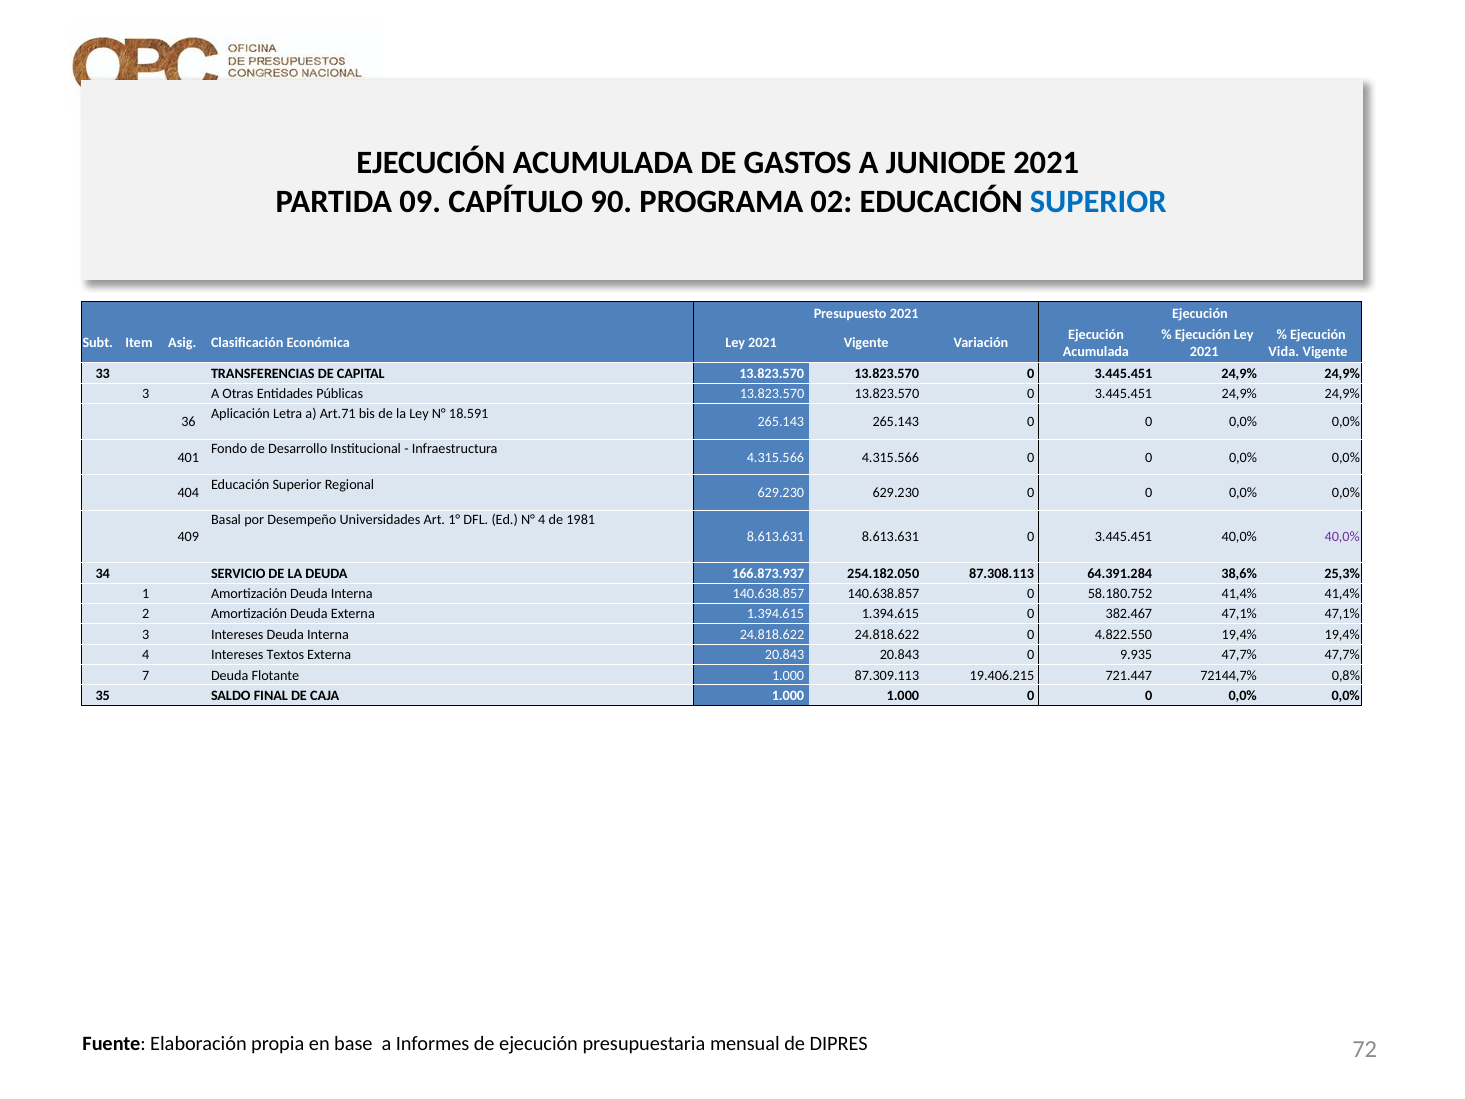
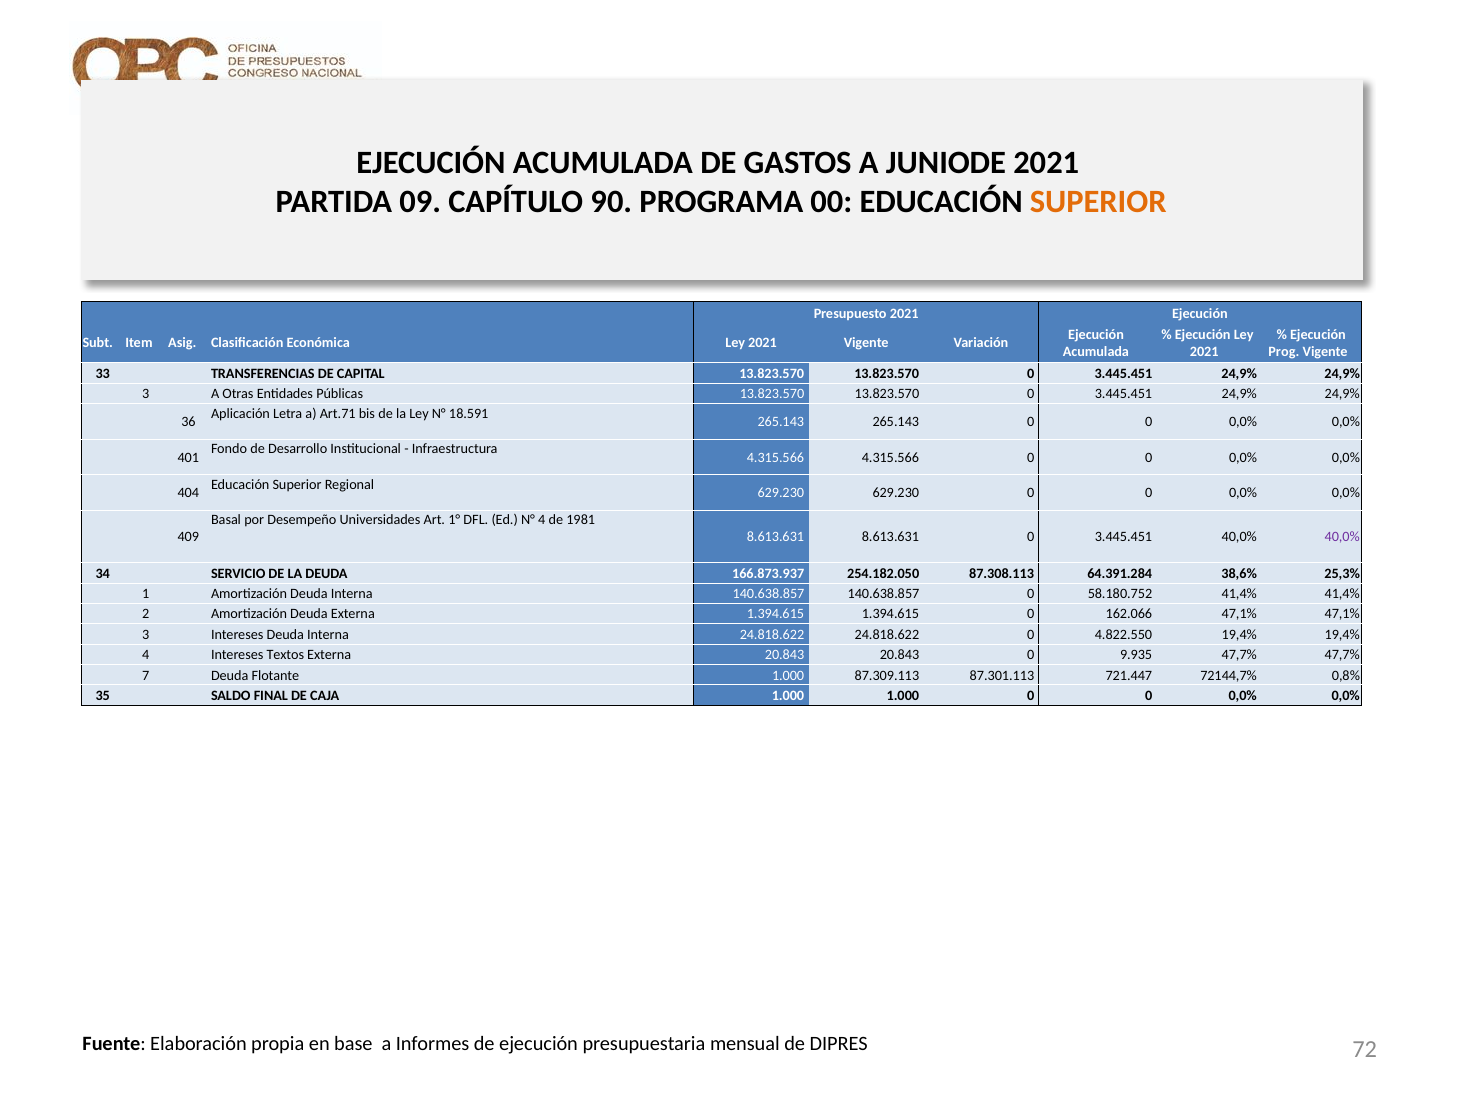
02: 02 -> 00 (831, 202)
SUPERIOR colour: blue -> orange (1098, 202)
Vida: Vida -> Prog (1284, 352)
382.467: 382.467 -> 162.066 (1129, 614)
19.406.215: 19.406.215 -> 87.301.113 (1002, 675)
